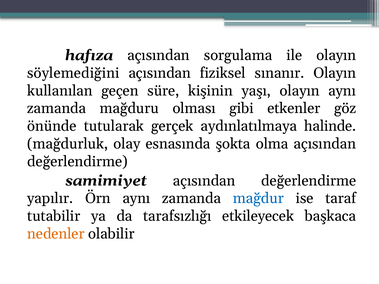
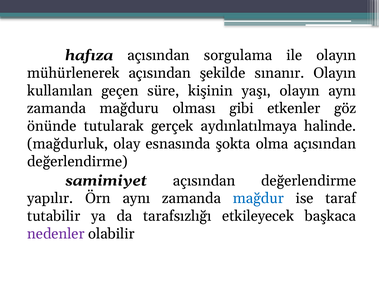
söylemediğini: söylemediğini -> mühürlenerek (73, 73)
fiziksel: fiziksel -> şekilde (223, 73)
nedenler colour: orange -> purple (56, 234)
